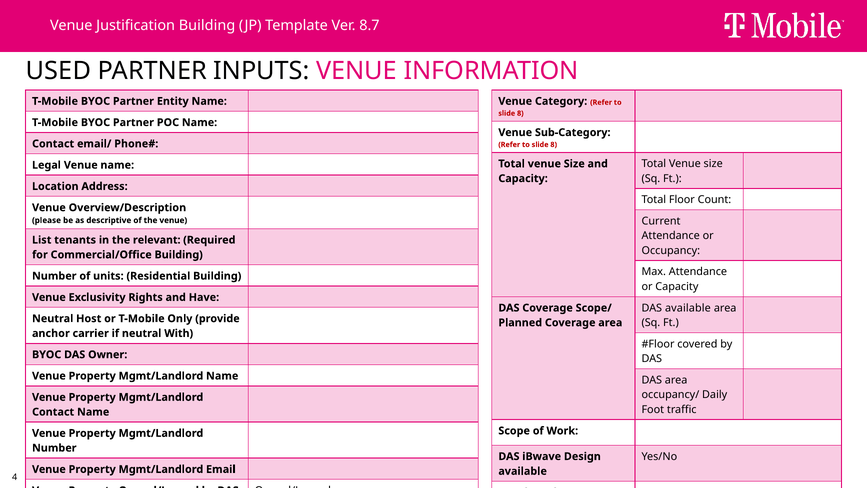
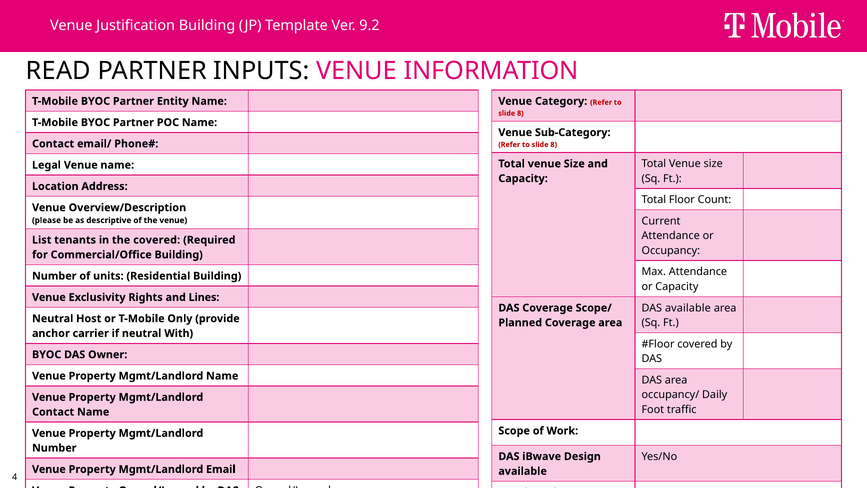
8.7: 8.7 -> 9.2 (369, 25)
USED: USED -> READ (58, 71)
the relevant: relevant -> covered (157, 240)
Have: Have -> Lines (204, 297)
